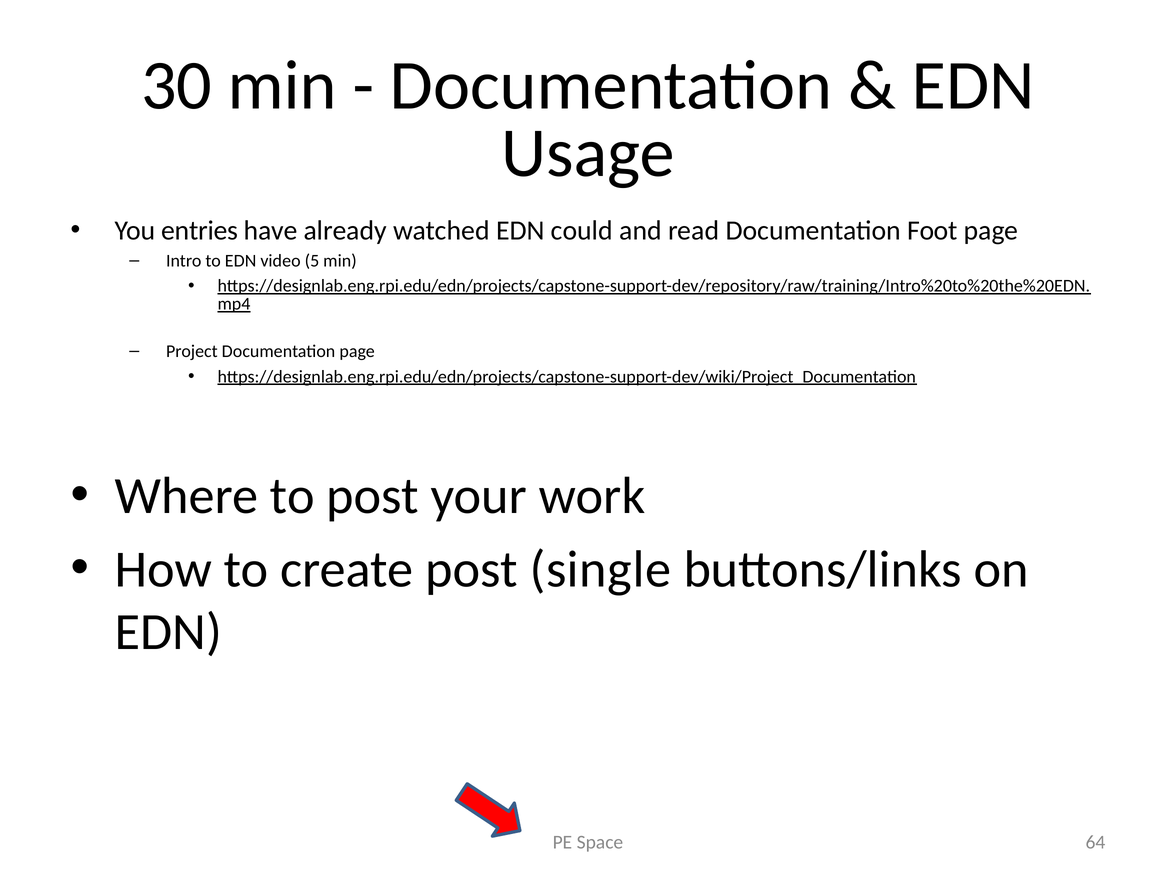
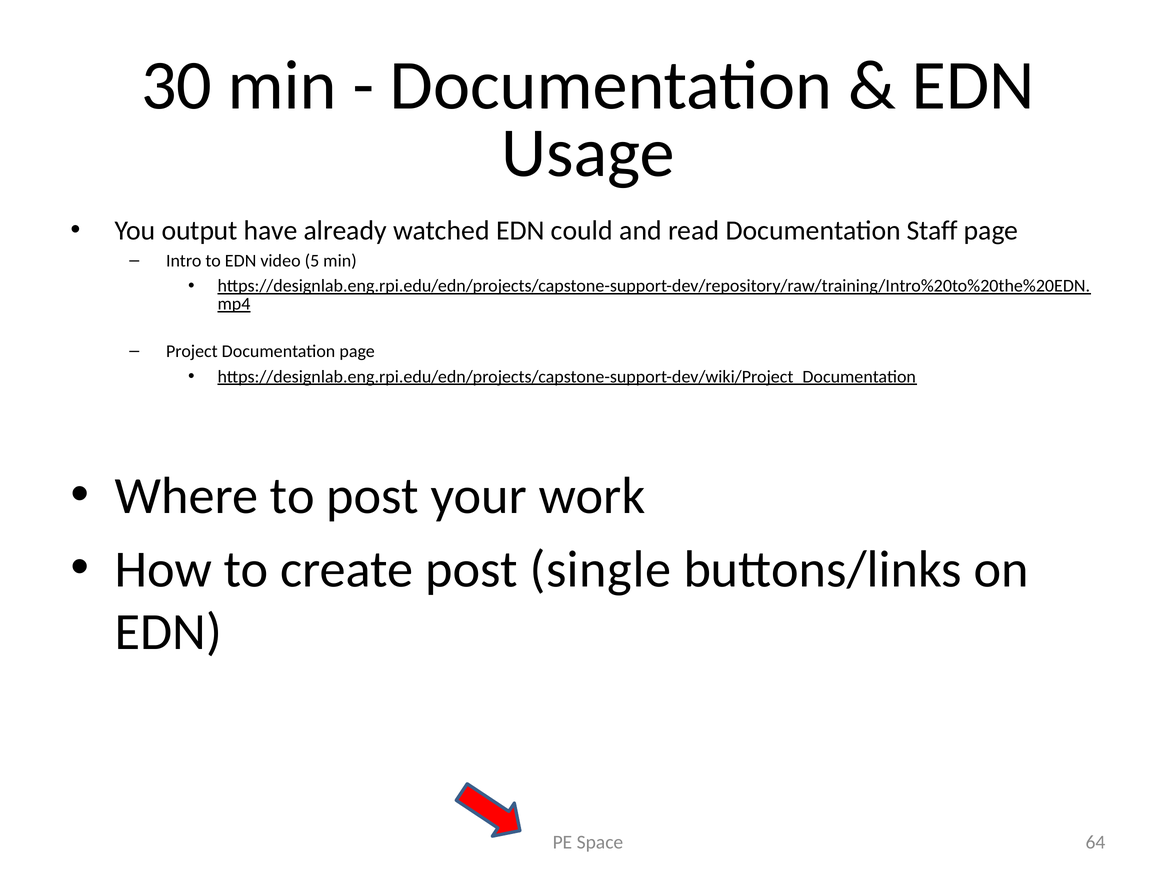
entries: entries -> output (200, 230)
Foot: Foot -> Staff (932, 230)
